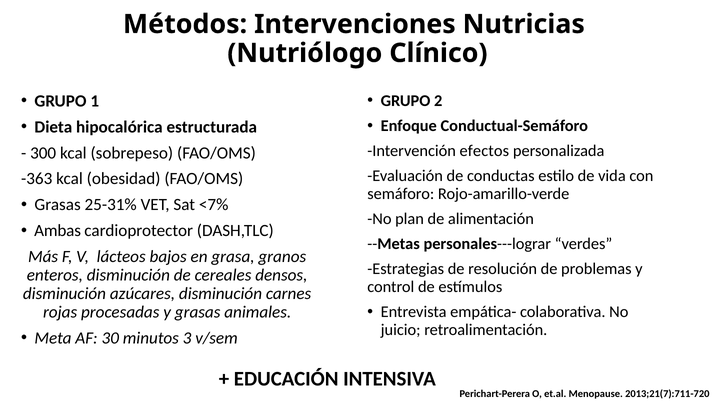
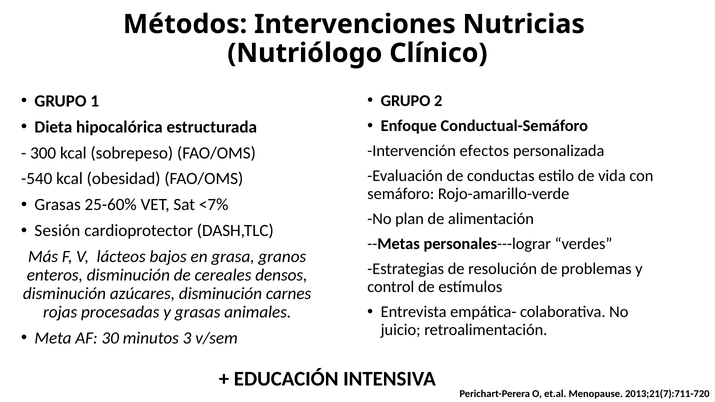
-363: -363 -> -540 (37, 179)
25-31%: 25-31% -> 25-60% (111, 205)
Ambas: Ambas -> Sesión (57, 231)
